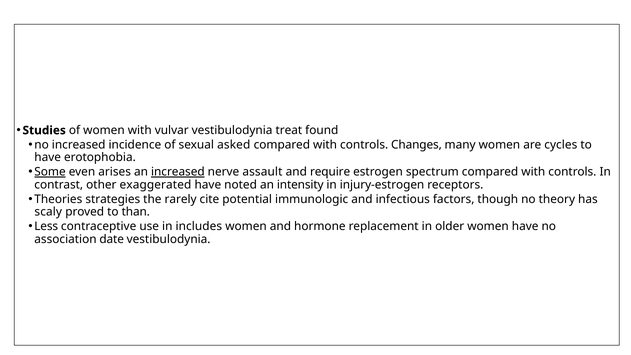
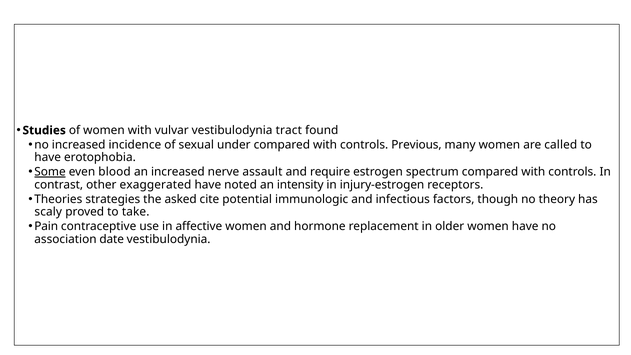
treat: treat -> tract (289, 130)
asked: asked -> under (234, 145)
Changes: Changes -> Previous (416, 145)
cycles: cycles -> called (561, 145)
arises: arises -> blood (115, 172)
increased underline: present -> none (178, 172)
rarely: rarely -> asked (181, 199)
than: than -> take (136, 212)
Less: Less -> Pain (46, 226)
includes: includes -> affective (199, 226)
